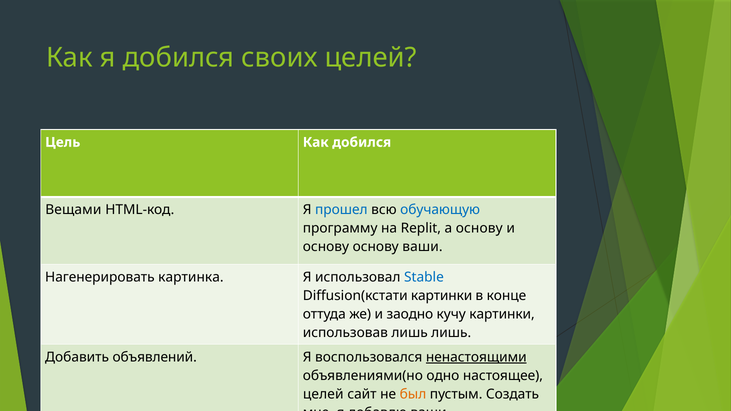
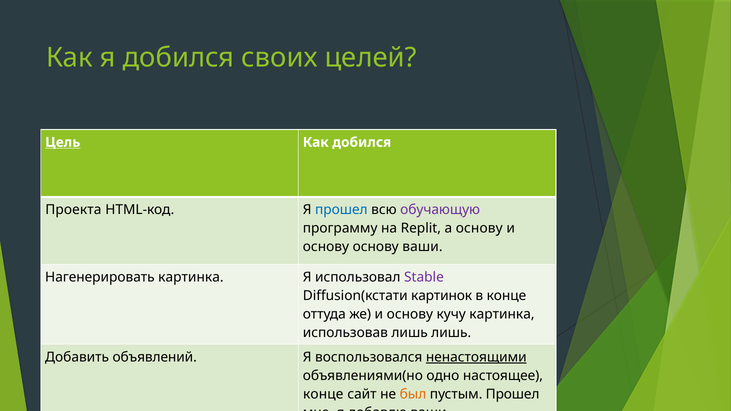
Цель underline: none -> present (63, 142)
Вещами: Вещами -> Проекта (73, 210)
обучающую colour: blue -> purple (440, 210)
Stable colour: blue -> purple (424, 277)
Diffusion(кстати картинки: картинки -> картинок (442, 296)
же и заодно: заодно -> основу (410, 314)
кучу картинки: картинки -> картинка (502, 314)
целей: целей -> конце (323, 395)
пустым Создать: Создать -> Прошел (513, 395)
